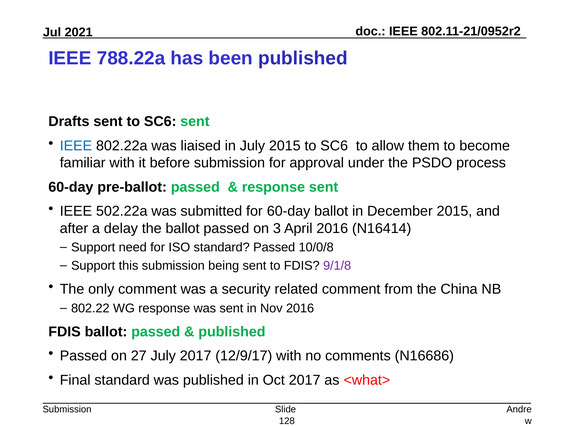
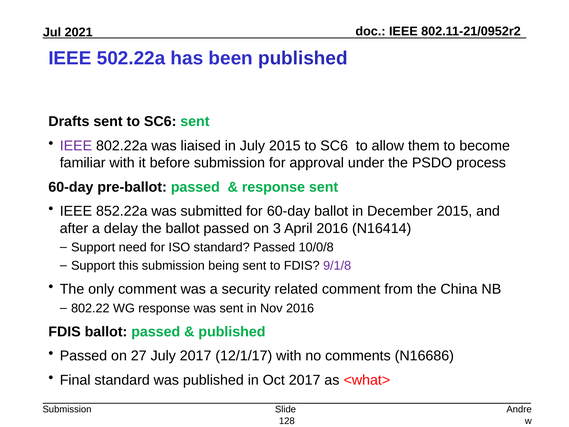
788.22a: 788.22a -> 502.22a (131, 58)
IEEE colour: blue -> purple (76, 146)
502.22a: 502.22a -> 852.22a (122, 211)
12/9/17: 12/9/17 -> 12/1/17 (244, 356)
